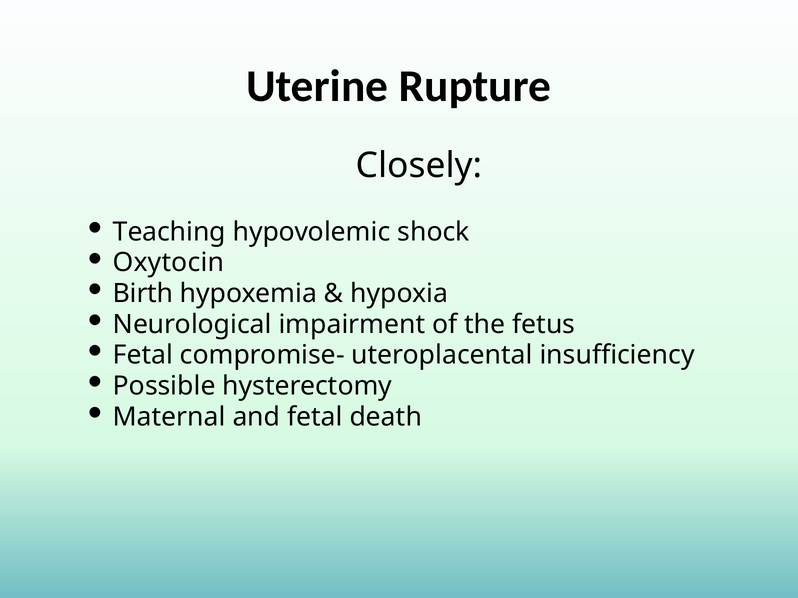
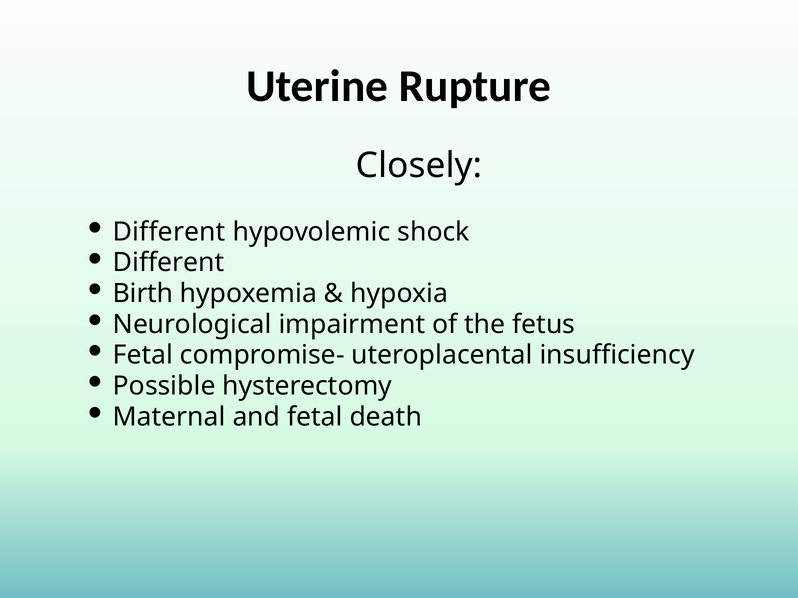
Teaching: Teaching -> Different (169, 232)
Oxytocin: Oxytocin -> Different (168, 263)
